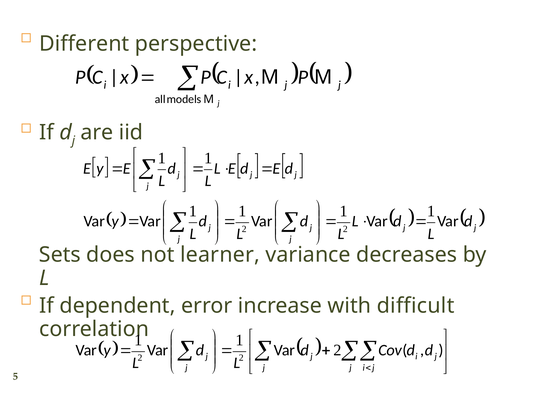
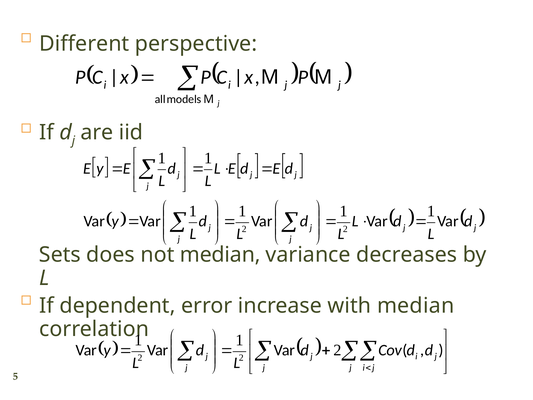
not learner: learner -> median (220, 255)
with difficult: difficult -> median (416, 306)
